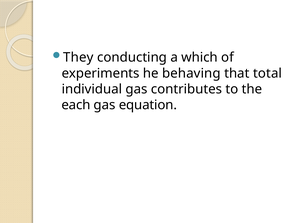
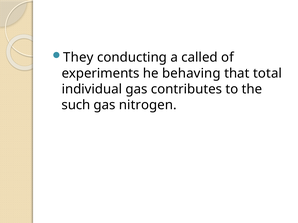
which: which -> called (199, 58)
each: each -> such (76, 105)
equation: equation -> nitrogen (148, 105)
